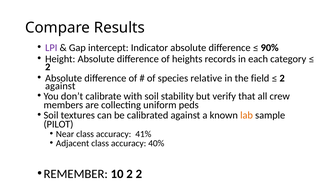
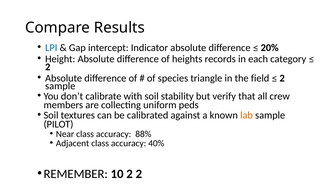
LPI colour: purple -> blue (51, 48)
90%: 90% -> 20% (270, 48)
relative: relative -> triangle (206, 78)
against: against -> sample (60, 86)
41%: 41% -> 88% (143, 134)
